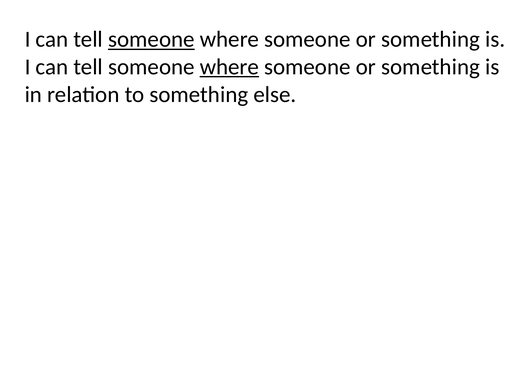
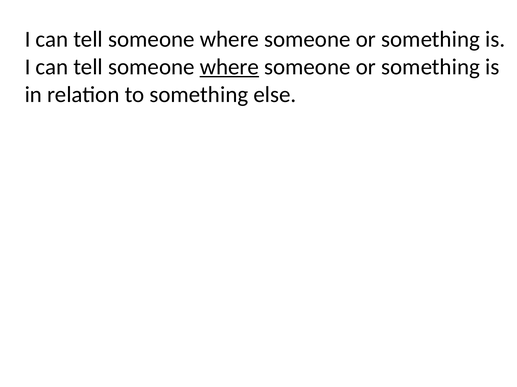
someone underline: present -> none (151, 39)
